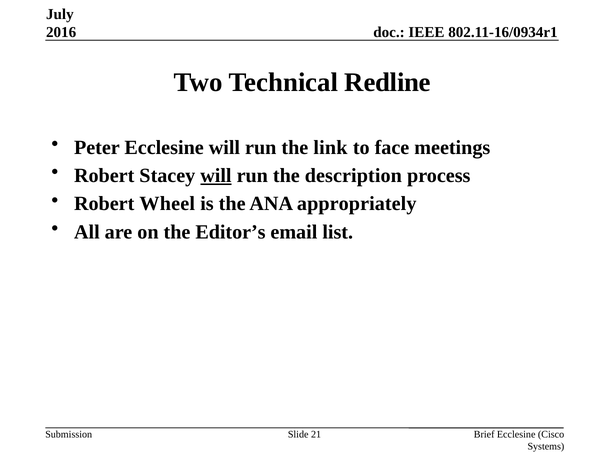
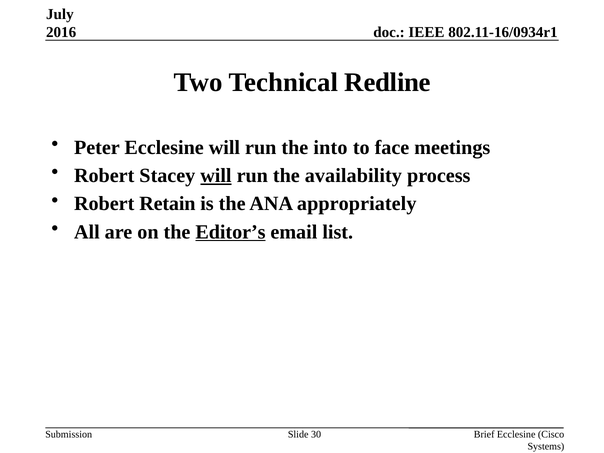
link: link -> into (330, 147)
description: description -> availability (353, 176)
Wheel: Wheel -> Retain (167, 204)
Editor’s underline: none -> present (230, 232)
21: 21 -> 30 (316, 434)
